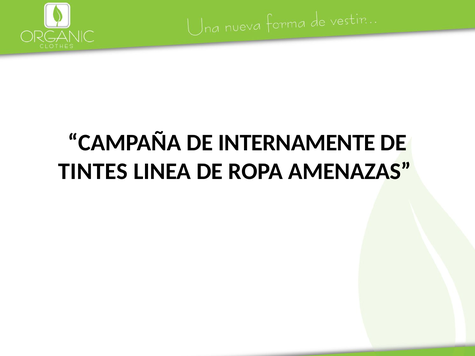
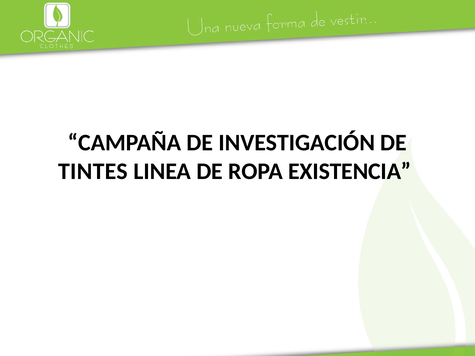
INTERNAMENTE: INTERNAMENTE -> INVESTIGACIÓN (297, 143)
AMENAZAS: AMENAZAS -> EXISTENCIA (350, 171)
